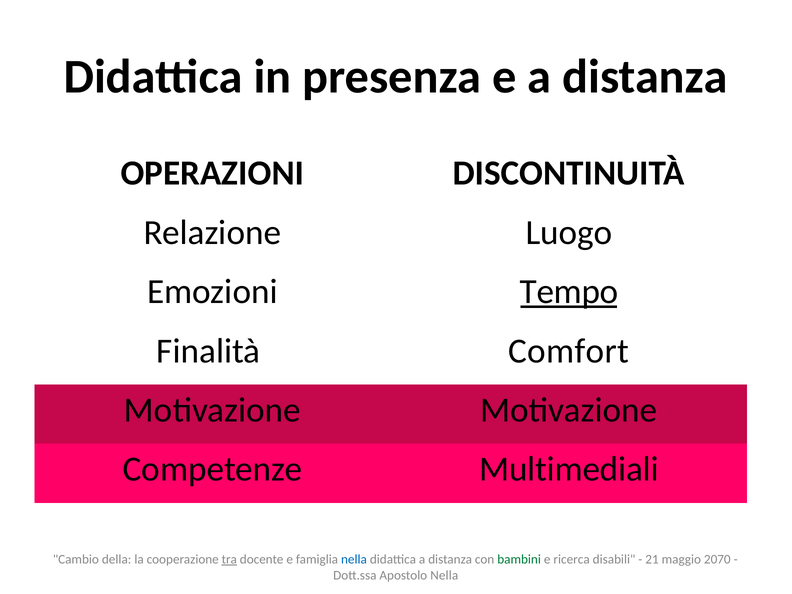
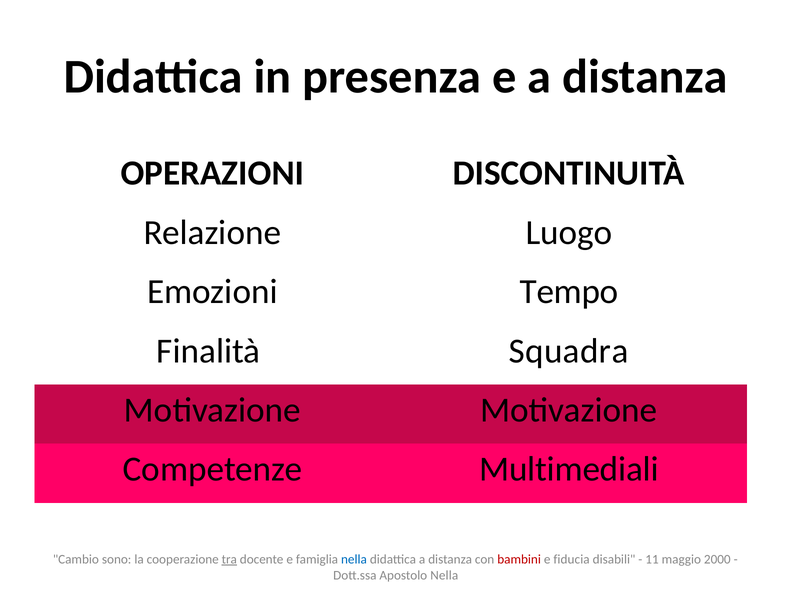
Tempo underline: present -> none (569, 292)
Comfort: Comfort -> Squadra (569, 351)
della: della -> sono (117, 559)
bambini colour: green -> red (519, 559)
ricerca: ricerca -> fiducia (572, 559)
21: 21 -> 11 (652, 559)
2070: 2070 -> 2000 (717, 559)
